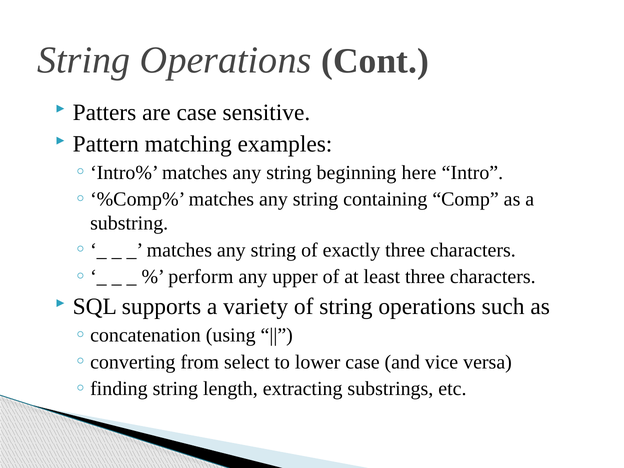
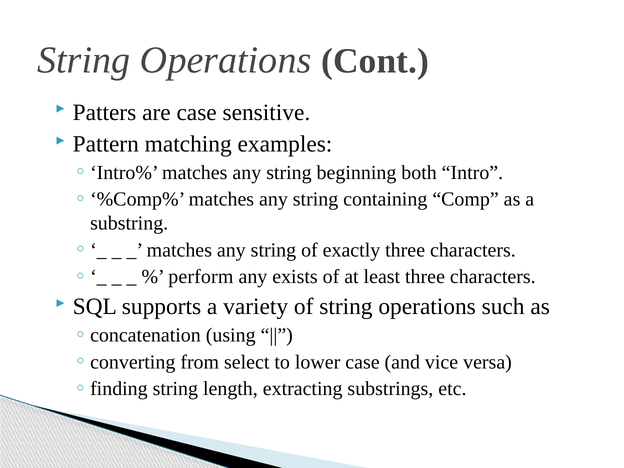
here: here -> both (419, 173)
upper: upper -> exists (295, 277)
